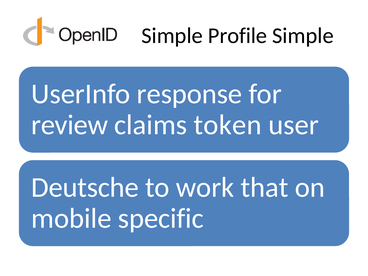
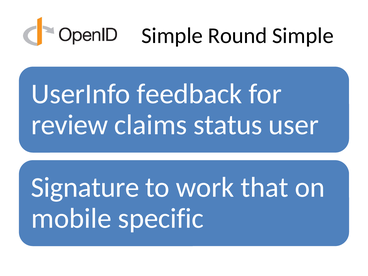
Profile: Profile -> Round (238, 36)
response: response -> feedback (189, 94)
token: token -> status (228, 125)
Deutsche: Deutsche -> Signature (85, 188)
